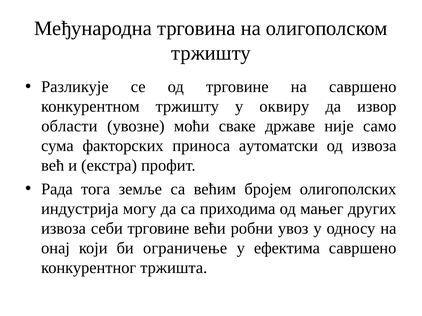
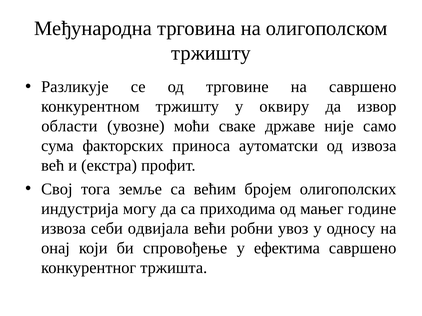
Рада: Рада -> Свој (57, 189)
других: других -> године (372, 209)
себи трговине: трговине -> одвијала (158, 229)
ограничење: ограничење -> спровођење (185, 248)
